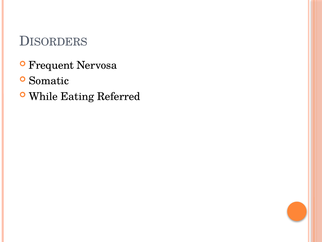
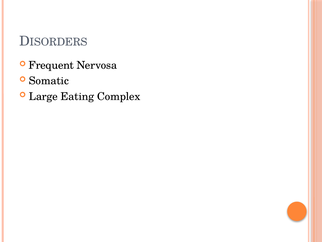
While: While -> Large (43, 96)
Referred: Referred -> Complex (119, 96)
